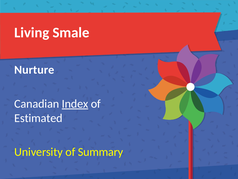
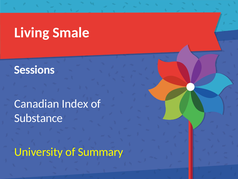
Nurture: Nurture -> Sessions (34, 70)
Index underline: present -> none (75, 104)
Estimated: Estimated -> Substance (38, 118)
